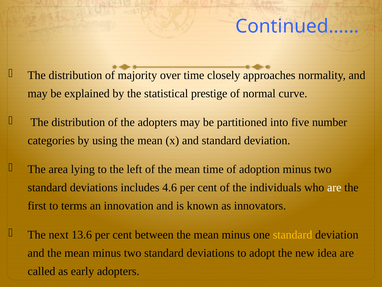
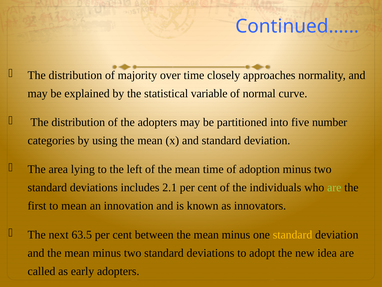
prestige: prestige -> variable (209, 93)
4.6: 4.6 -> 2.1 (170, 187)
are colour: white -> light green (334, 187)
to terms: terms -> mean (74, 205)
13.6: 13.6 -> 63.5 (82, 234)
